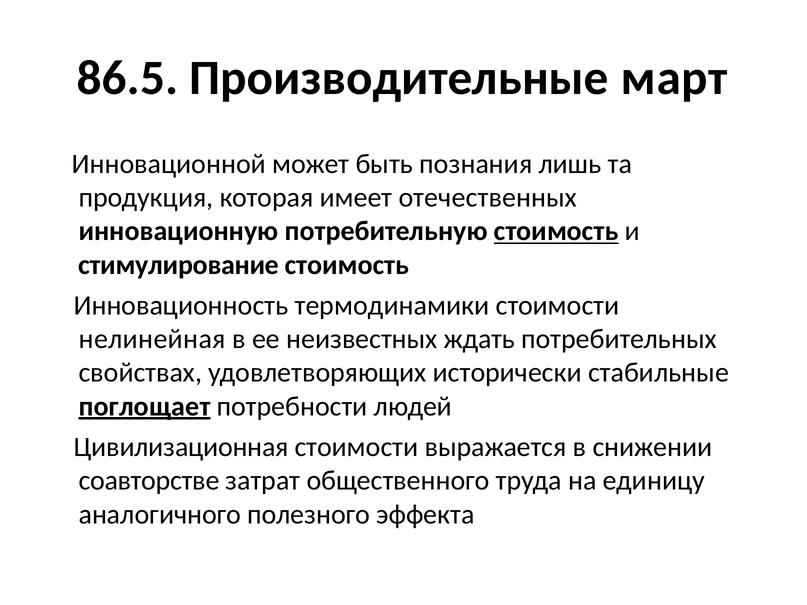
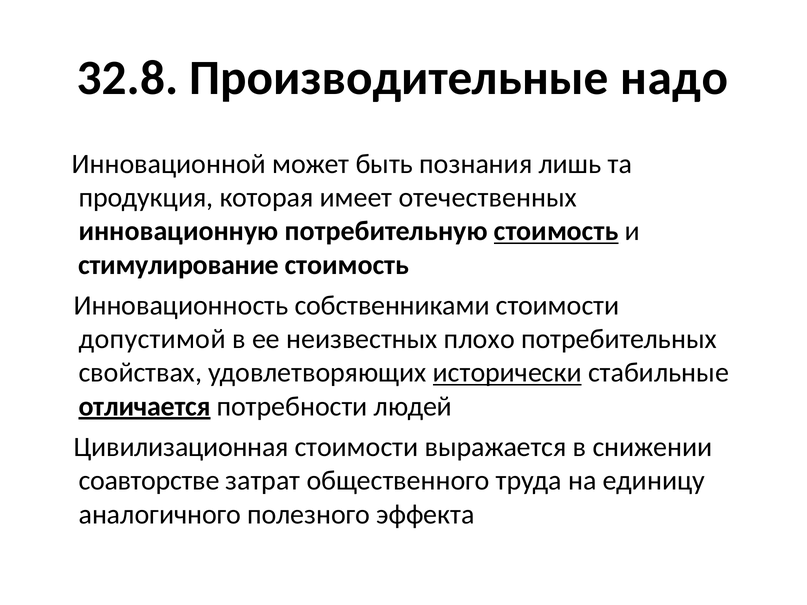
86.5: 86.5 -> 32.8 (128, 78)
март: март -> надо (674, 78)
термодинамики: термодинамики -> собственниками (392, 306)
нелинейная: нелинейная -> допустимой (152, 339)
ждать: ждать -> плохо (479, 339)
исторически underline: none -> present (507, 373)
поглощает: поглощает -> отличается (145, 407)
